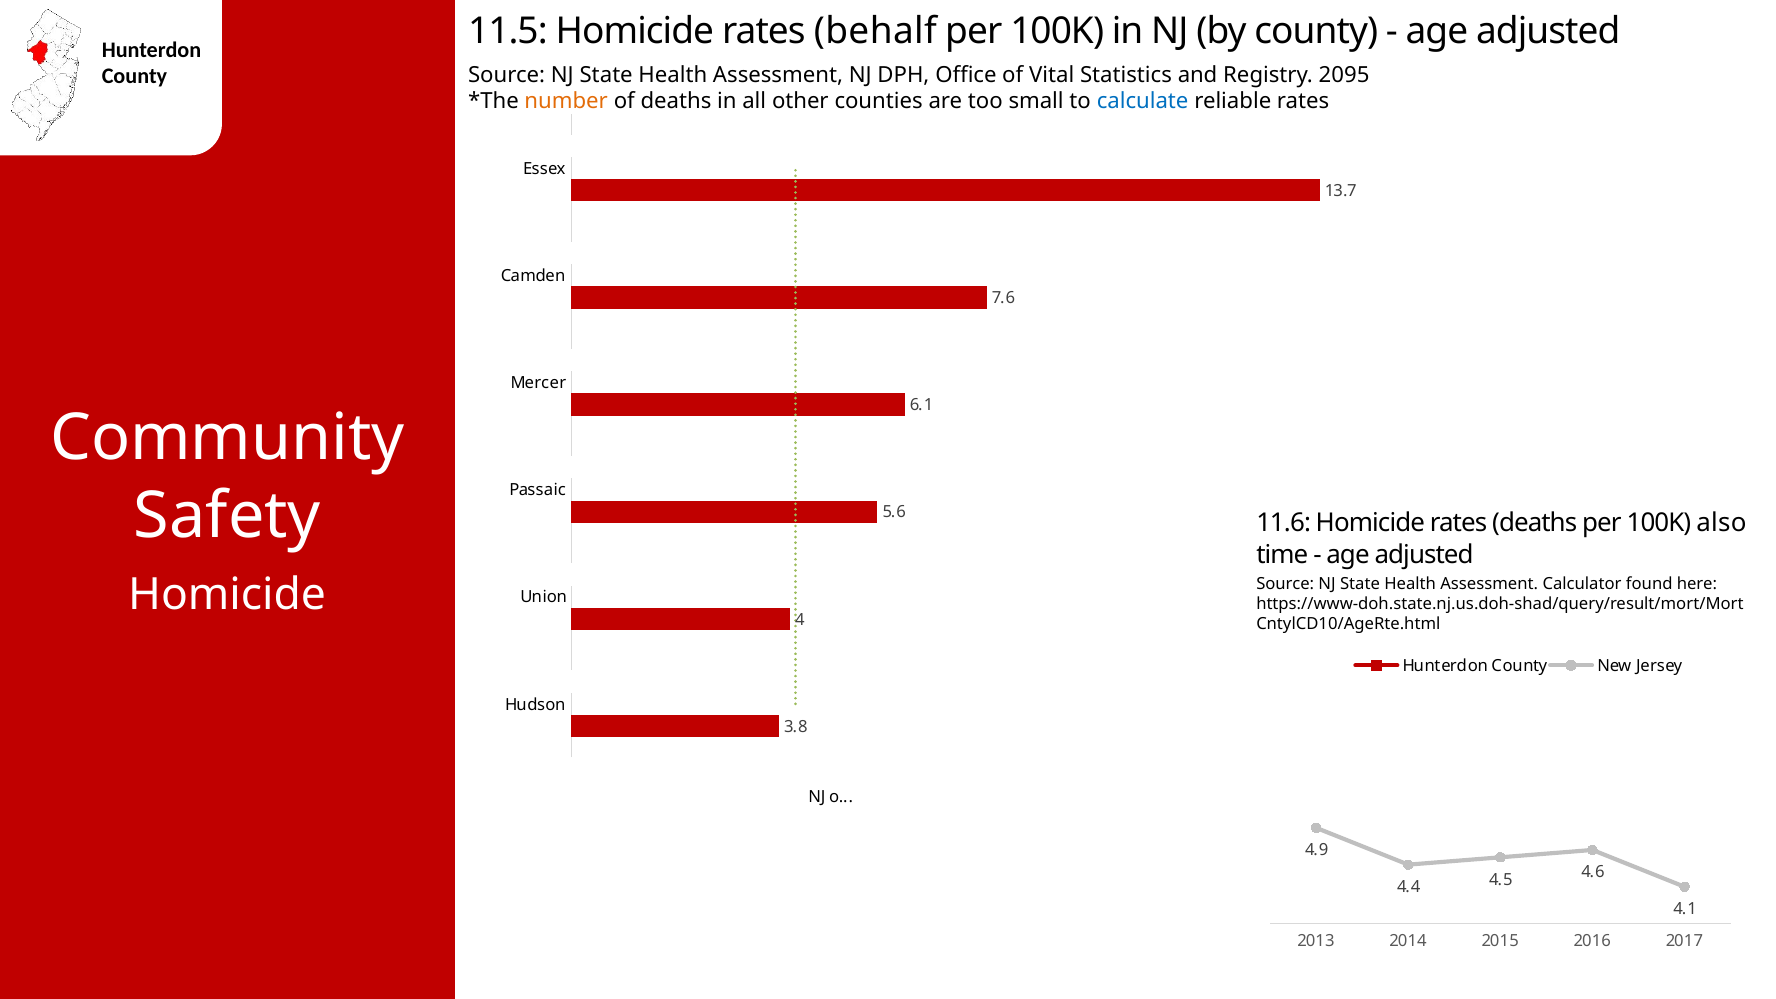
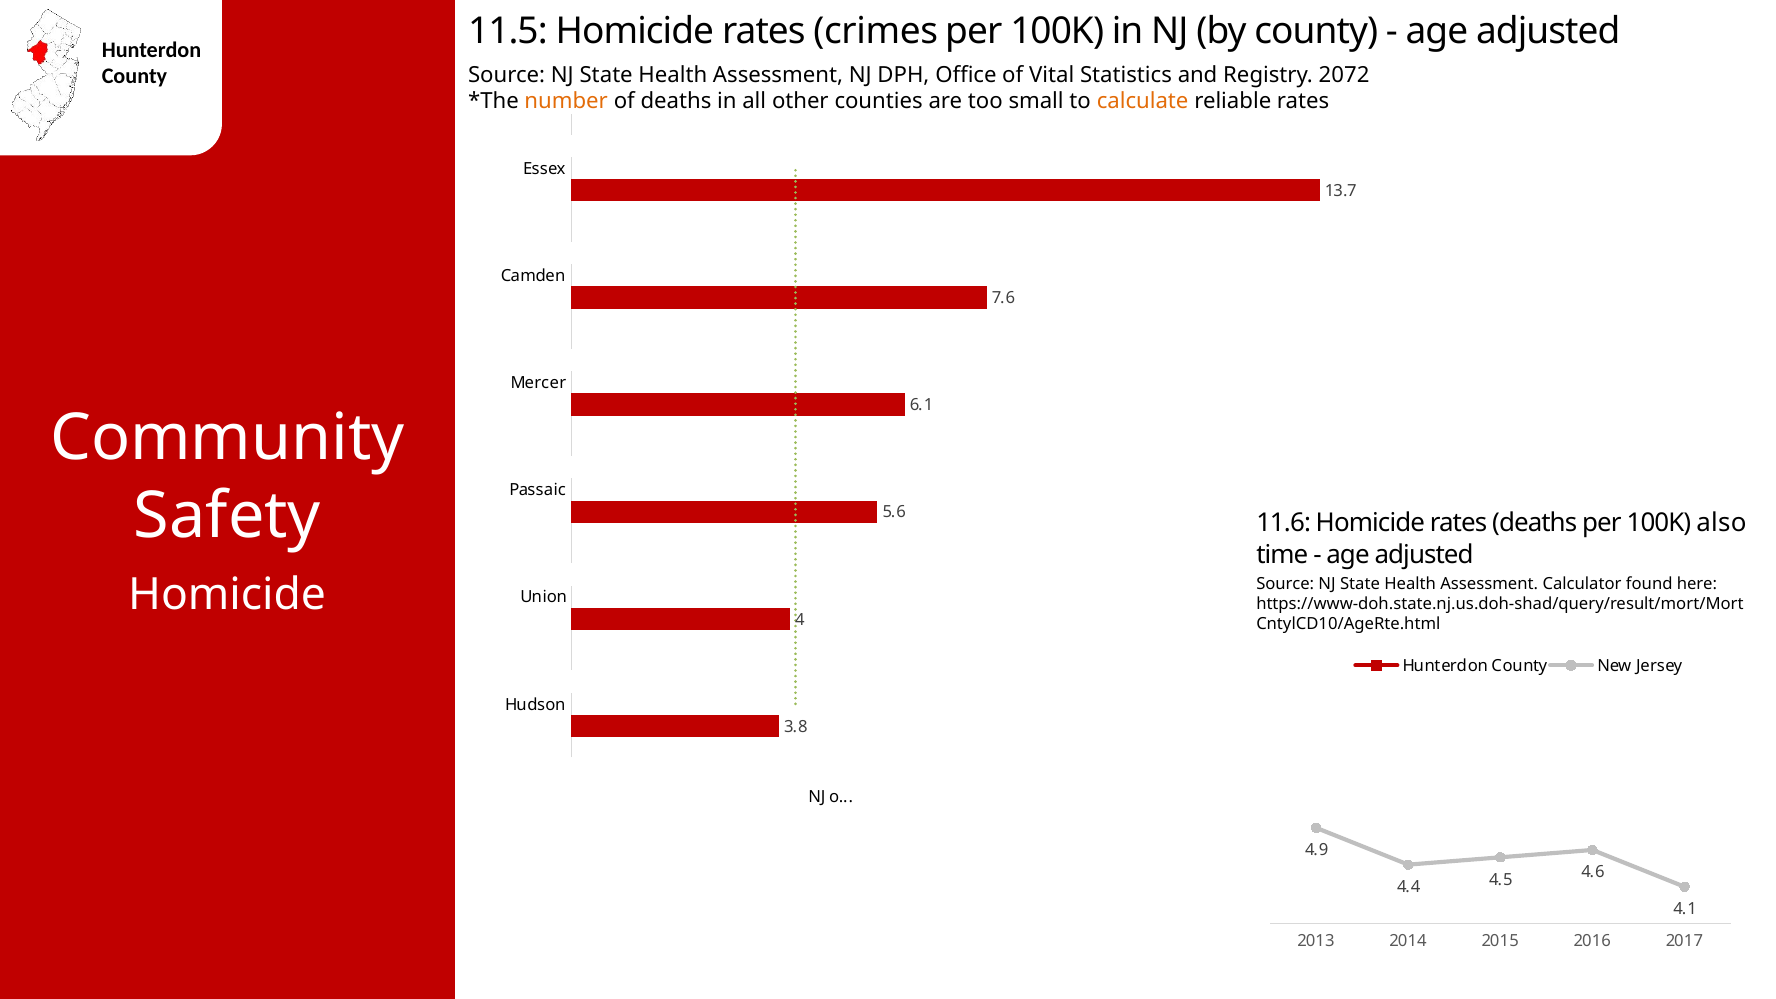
behalf: behalf -> crimes (876, 31)
2095: 2095 -> 2072 (1344, 75)
calculate colour: blue -> orange (1143, 102)
